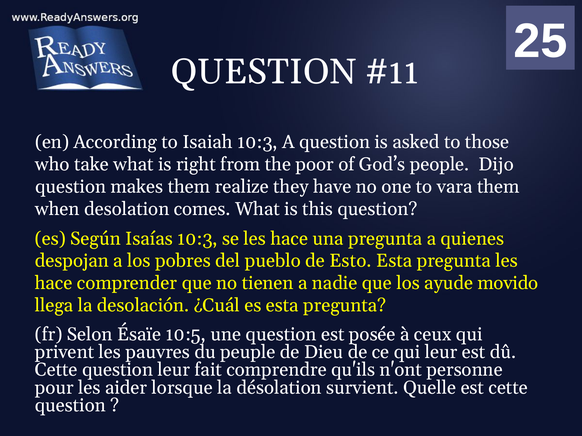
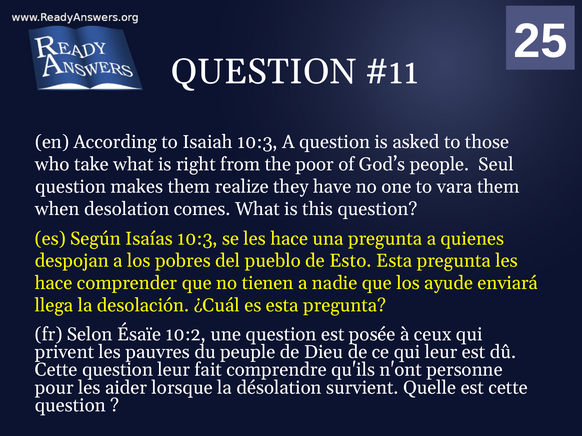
Dijo: Dijo -> Seul (496, 165)
movido: movido -> enviará (508, 283)
10:5: 10:5 -> 10:2 (186, 335)
